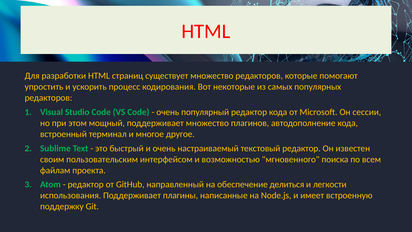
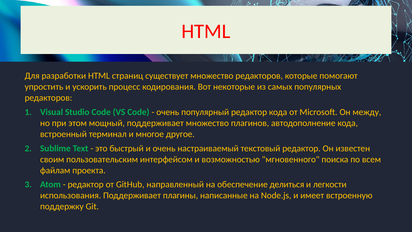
сессии: сессии -> между (367, 112)
